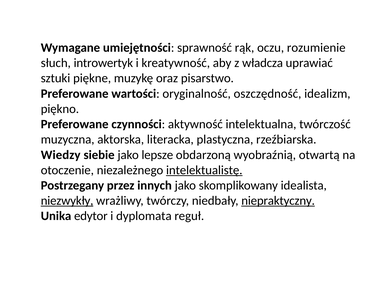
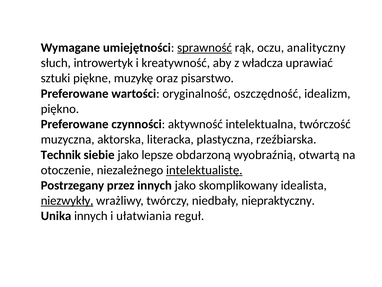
sprawność underline: none -> present (205, 48)
rozumienie: rozumienie -> analityczny (316, 48)
Wiedzy: Wiedzy -> Technik (61, 155)
niepraktyczny underline: present -> none (278, 200)
Unika edytor: edytor -> innych (91, 216)
dyplomata: dyplomata -> ułatwiania (144, 216)
